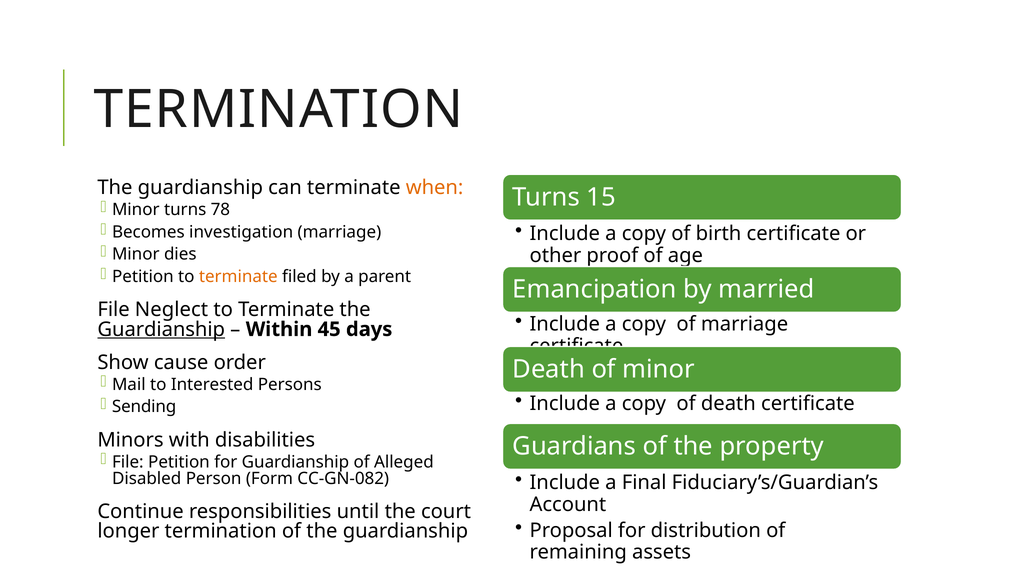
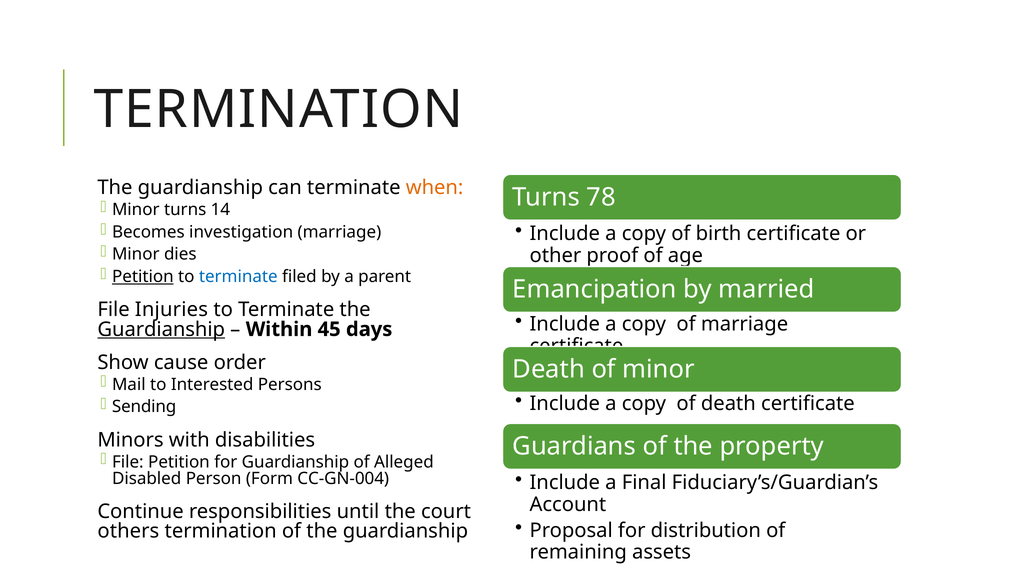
15: 15 -> 78 (601, 197)
78: 78 -> 14 (220, 210)
Petition underline: none -> present (143, 277)
terminate colour: orange -> blue (238, 277)
Neglect: Neglect -> Injuries (171, 310)
CC-GN-082: CC-GN-082 -> CC-GN-004 (343, 479)
longer: longer -> others (128, 532)
